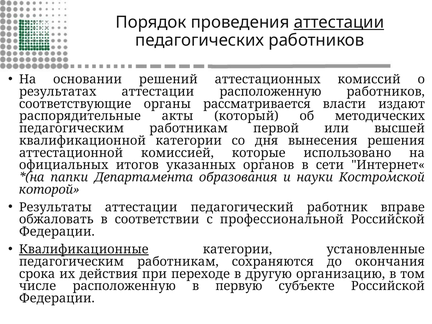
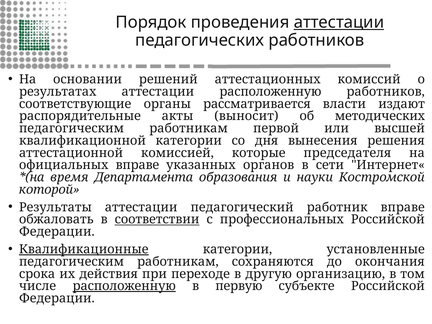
который: который -> выносит (246, 116)
использовано: использовано -> председателя (347, 153)
официальных итогов: итогов -> вправе (137, 165)
папки: папки -> время (69, 177)
соответствии underline: none -> present (157, 219)
профессиональной: профессиональной -> профессиональных (282, 219)
расположенную underline: none -> present (124, 286)
